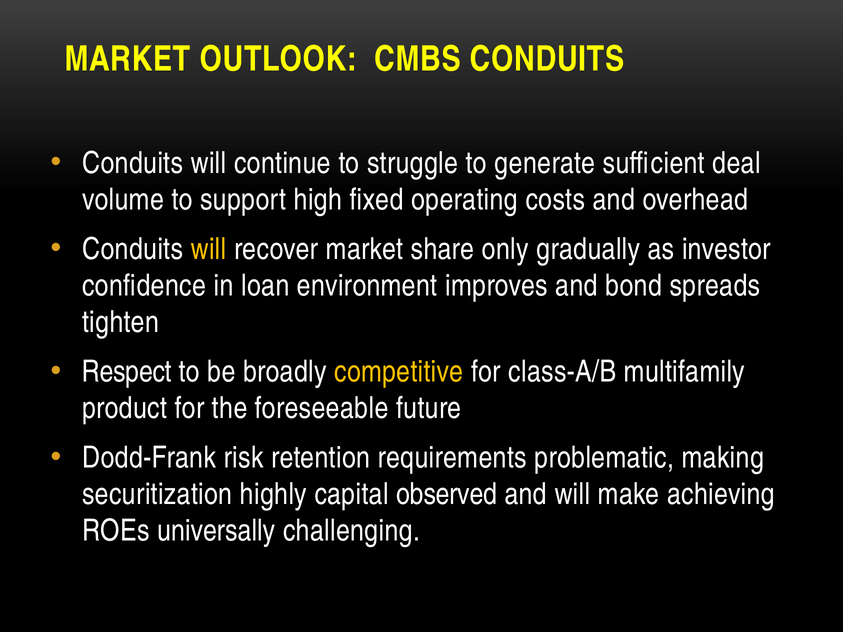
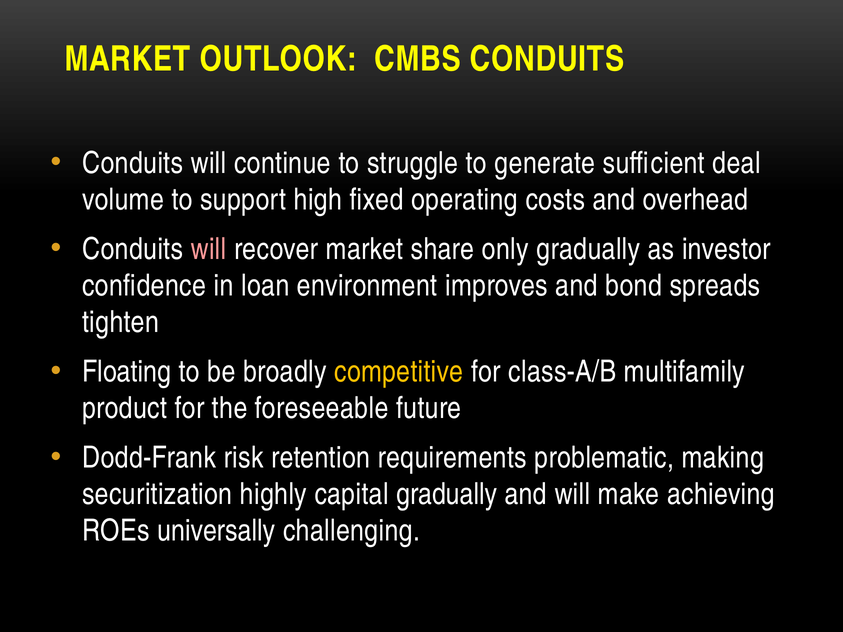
will colour: yellow -> pink (208, 249)
Respect: Respect -> Floating (127, 372)
capital observed: observed -> gradually (447, 494)
